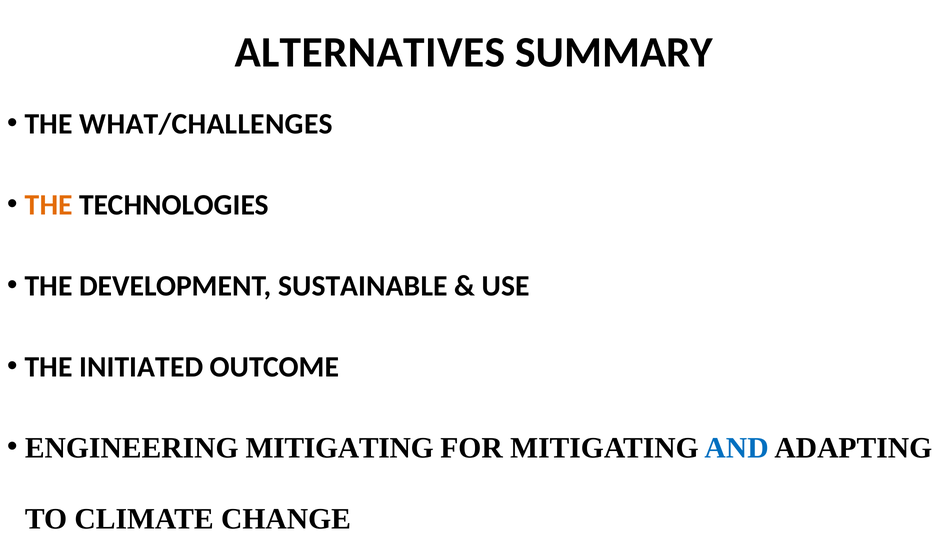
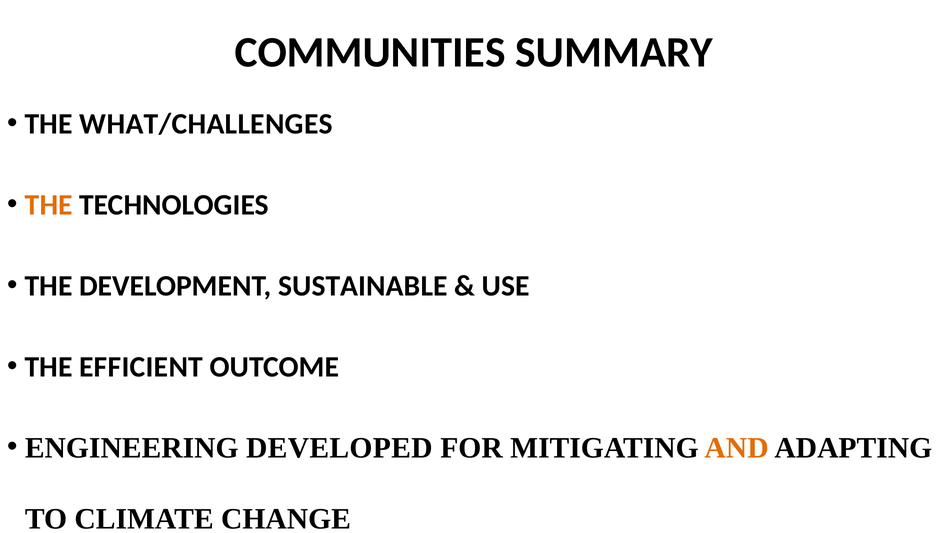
ALTERNATIVES: ALTERNATIVES -> COMMUNITIES (370, 53)
INITIATED: INITIATED -> EFFICIENT (141, 367)
ENGINEERING MITIGATING: MITIGATING -> DEVELOPED (339, 448)
AND colour: blue -> orange (737, 448)
